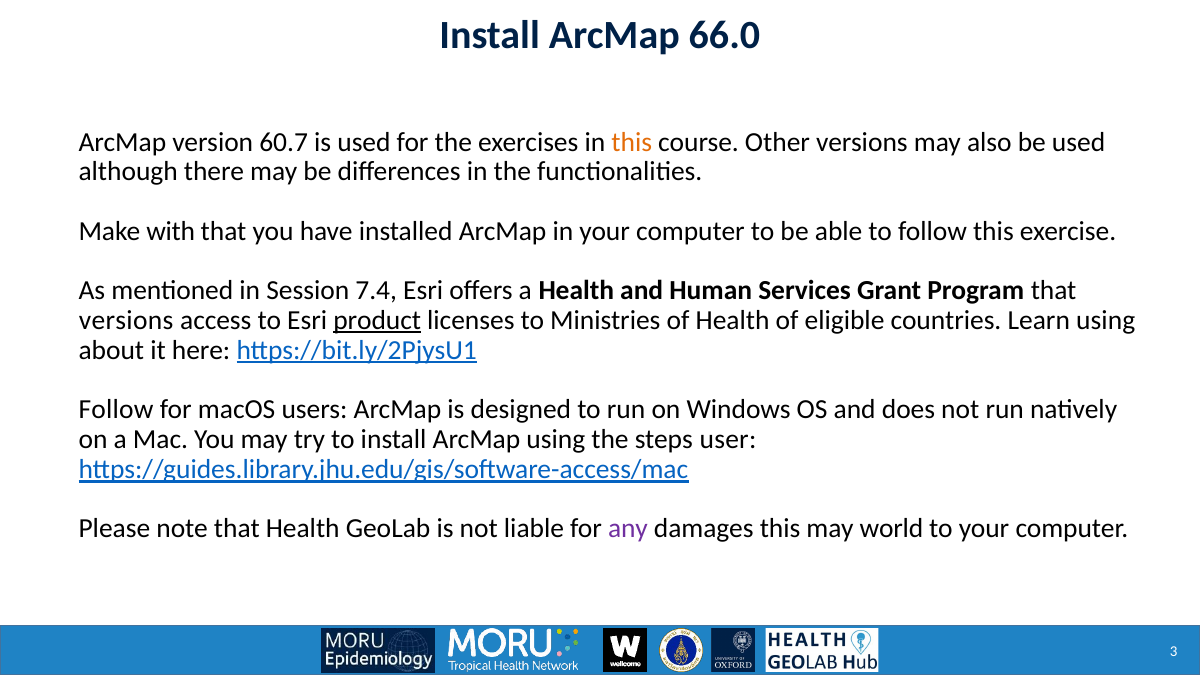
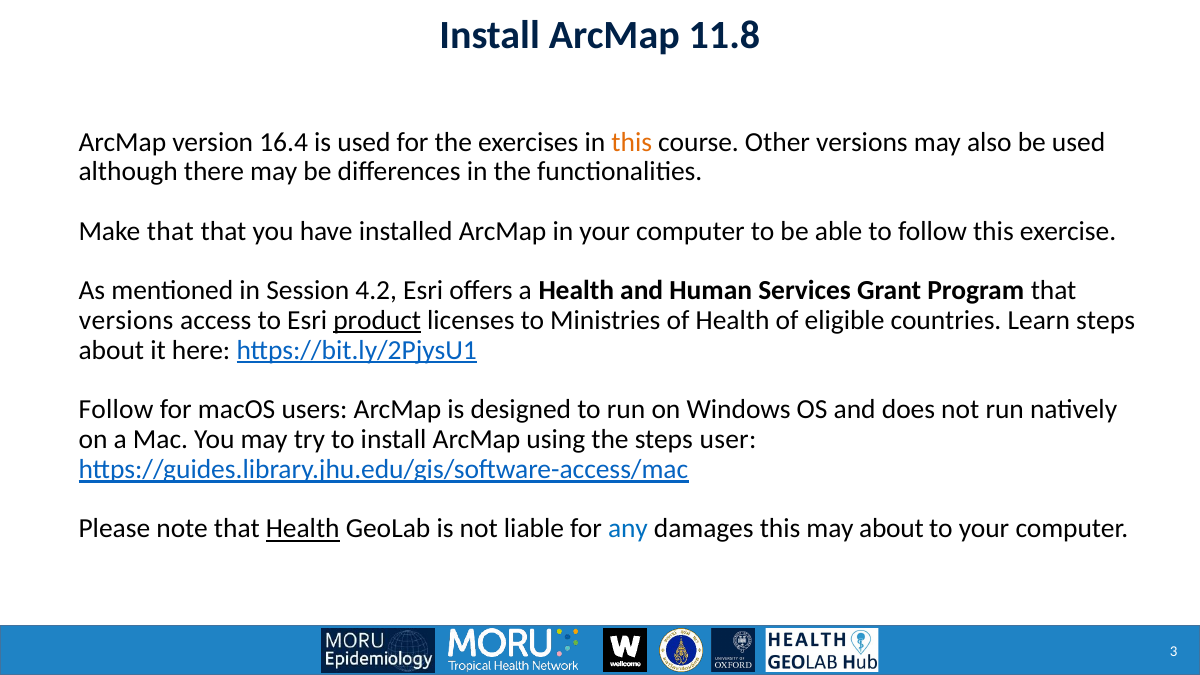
66.0: 66.0 -> 11.8 (724, 36)
60.7: 60.7 -> 16.4 (284, 142)
Make with: with -> that (170, 231)
7.4: 7.4 -> 4.2 (376, 291)
Learn using: using -> steps (1106, 320)
Health underline: none -> present (303, 529)
any colour: purple -> blue (628, 529)
may world: world -> about (891, 529)
